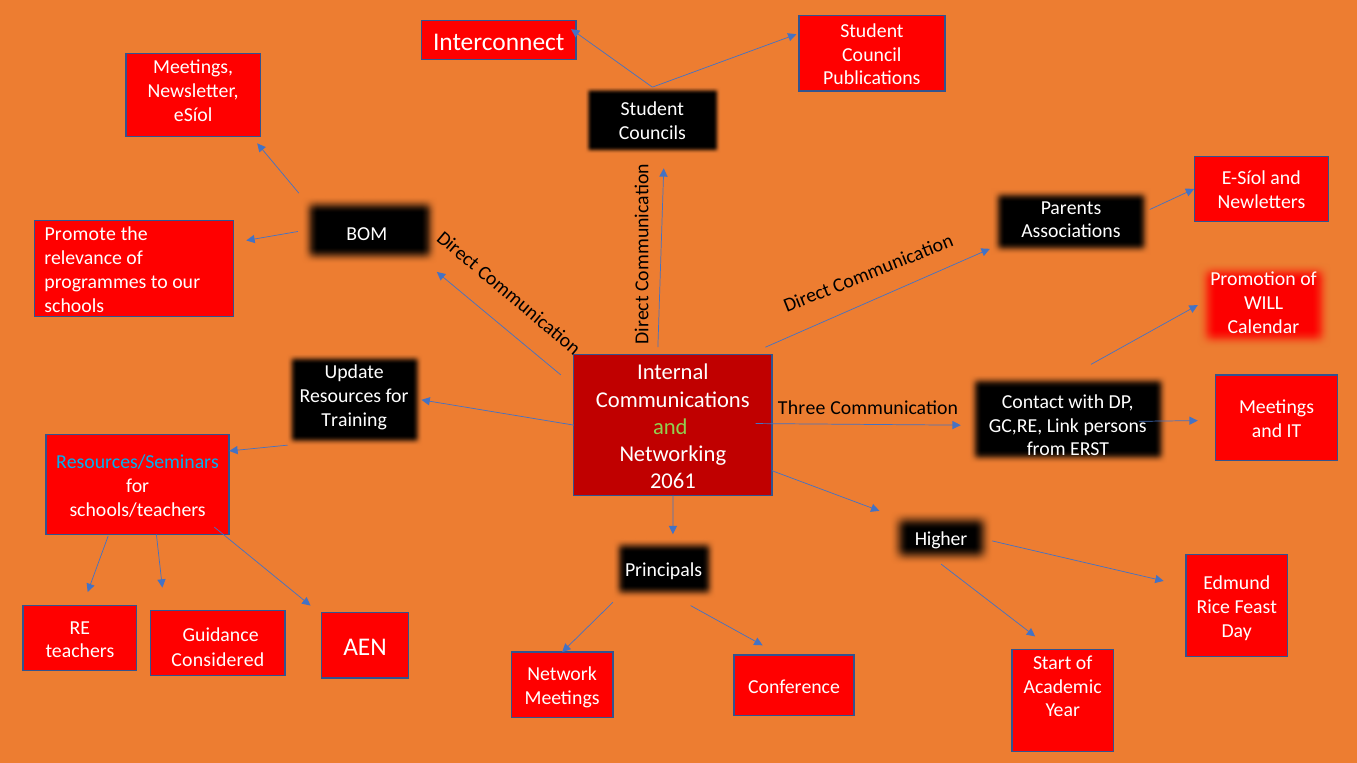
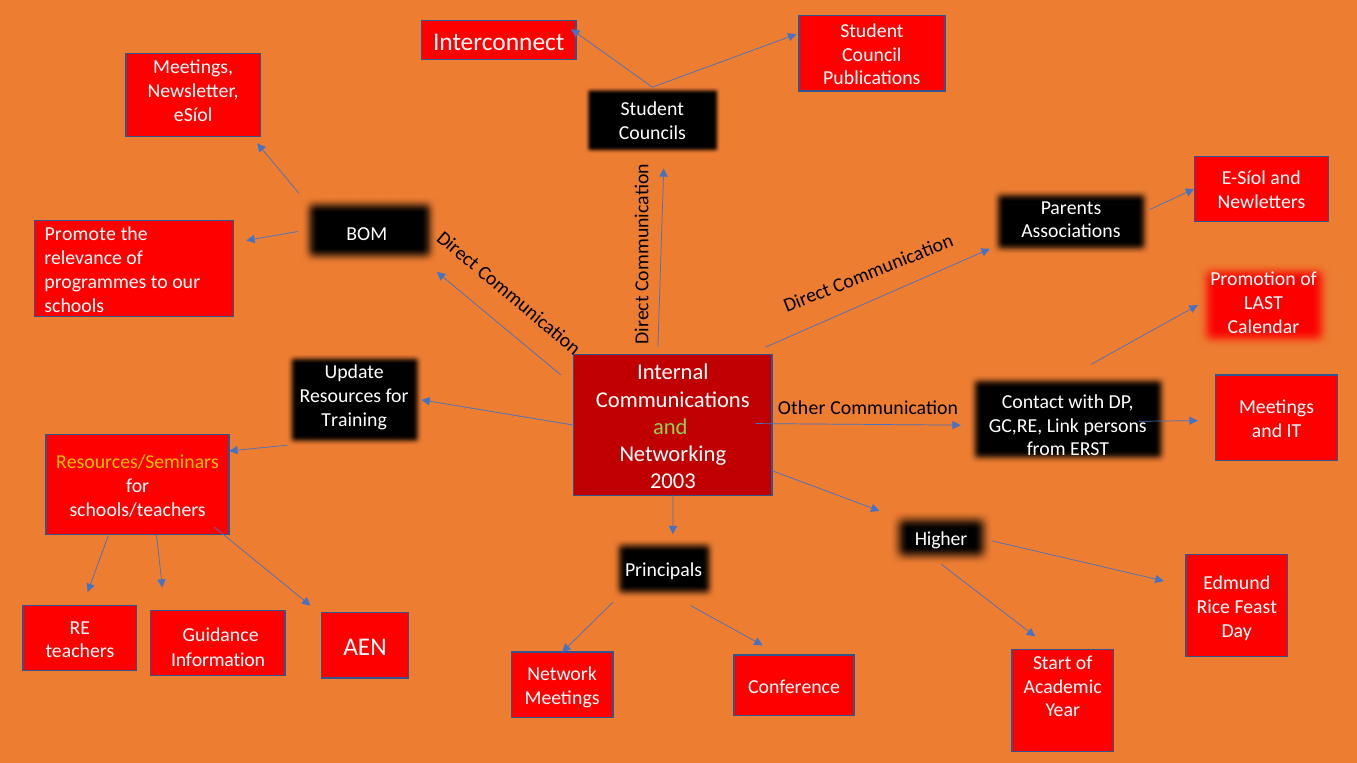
WILL: WILL -> LAST (1264, 303)
Three: Three -> Other (802, 408)
Resources/Seminars colour: light blue -> yellow (138, 462)
2061: 2061 -> 2003 (673, 481)
Considered: Considered -> Information (218, 660)
